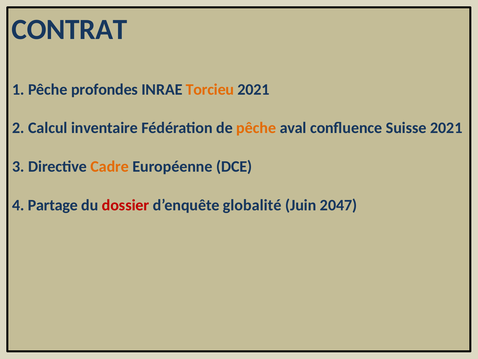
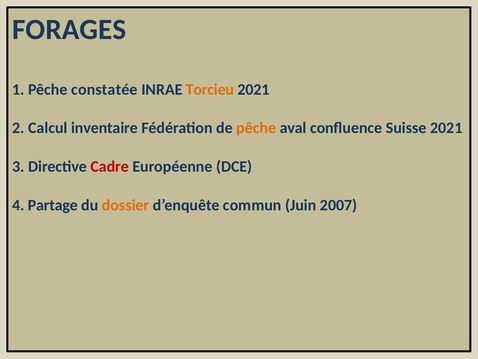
CONTRAT: CONTRAT -> FORAGES (69, 29)
profondes: profondes -> constatée (104, 89)
Cadre colour: orange -> red (110, 166)
dossier colour: red -> orange (126, 205)
globalité: globalité -> commun (252, 205)
2047: 2047 -> 2007 (339, 205)
